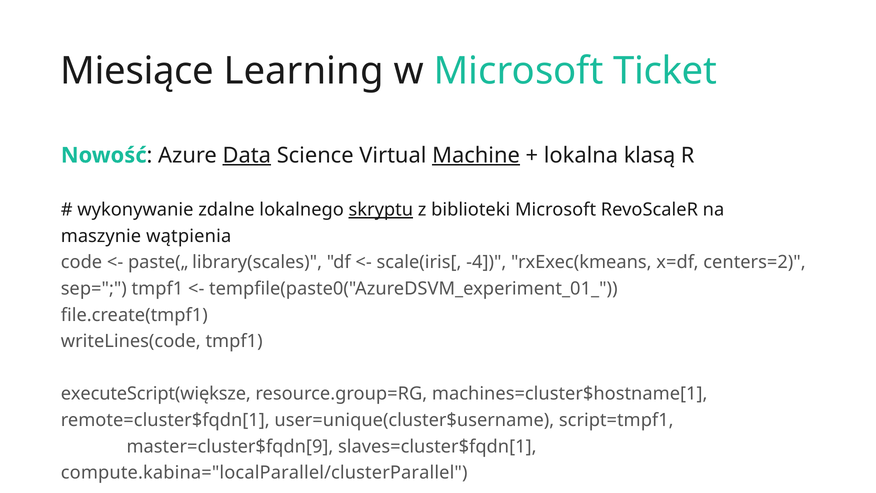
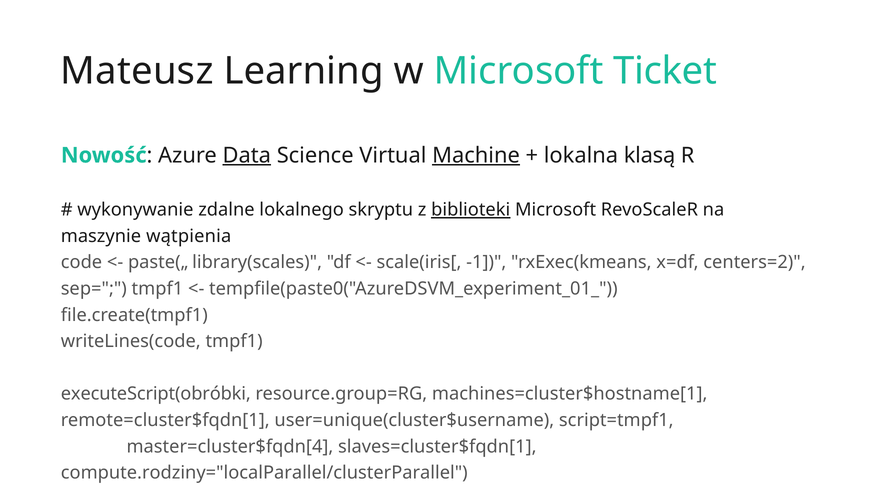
Miesiące: Miesiące -> Mateusz (137, 71)
skryptu underline: present -> none (381, 210)
biblioteki underline: none -> present (471, 210)
-4: -4 -> -1 (486, 262)
executeScript(większe: executeScript(większe -> executeScript(obróbki (156, 394)
master=cluster$fqdn[9: master=cluster$fqdn[9 -> master=cluster$fqdn[4 (230, 446)
compute.kabina="localParallel/clusterParallel: compute.kabina="localParallel/clusterParallel -> compute.rodziny="localParallel/clusterParallel (264, 473)
